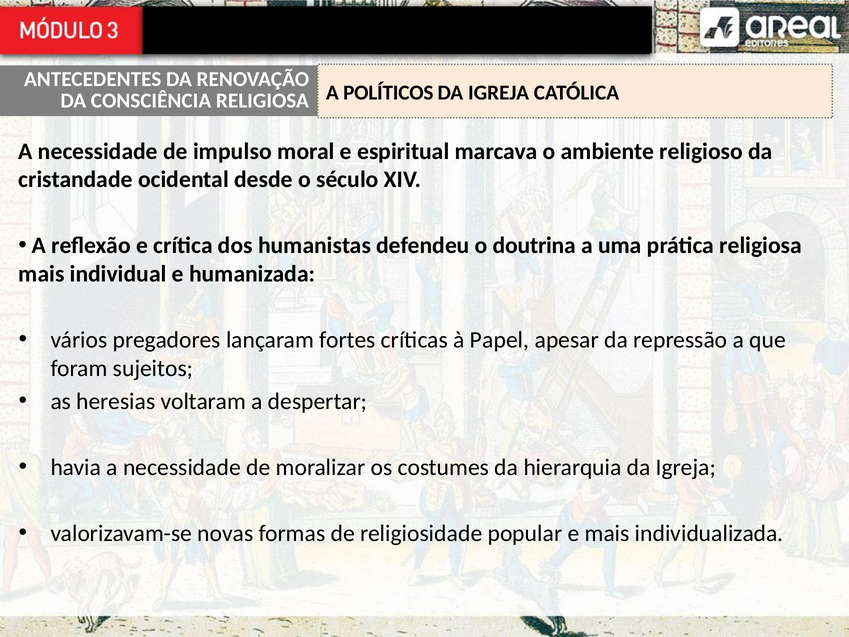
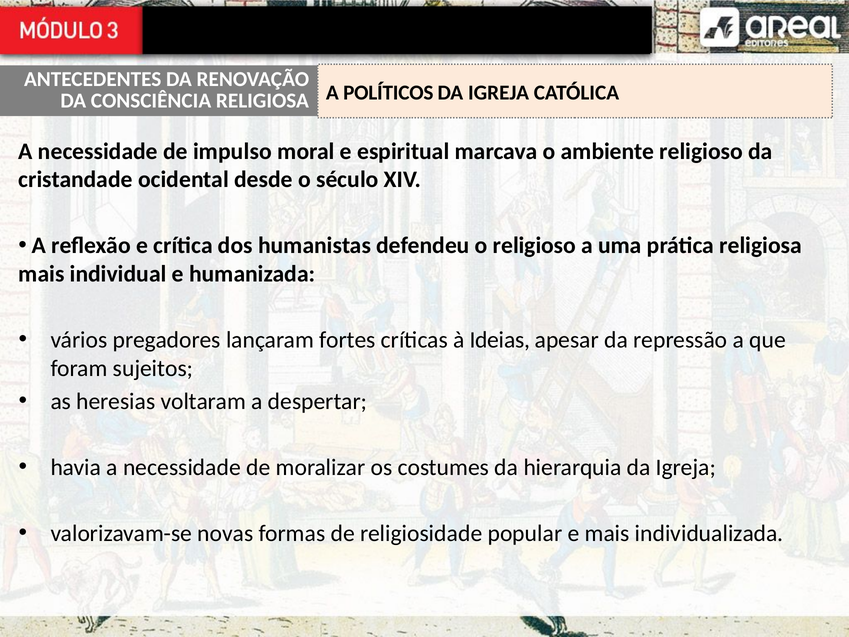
o doutrina: doutrina -> religioso (534, 246)
Papel: Papel -> Ideias (500, 340)
